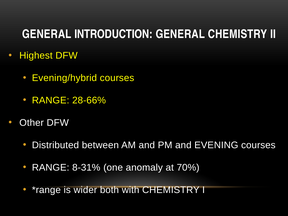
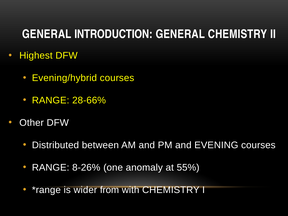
8-31%: 8-31% -> 8-26% (86, 168)
70%: 70% -> 55% (188, 168)
both: both -> from (109, 190)
